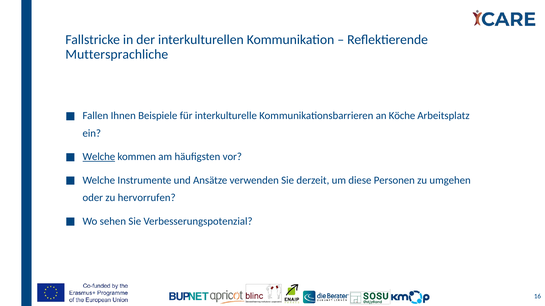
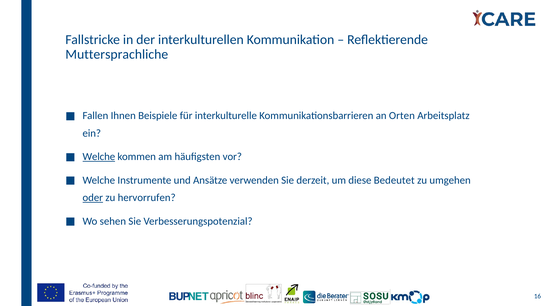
Köche: Köche -> Orten (402, 116)
Personen: Personen -> Bedeutet (394, 181)
oder underline: none -> present (93, 198)
